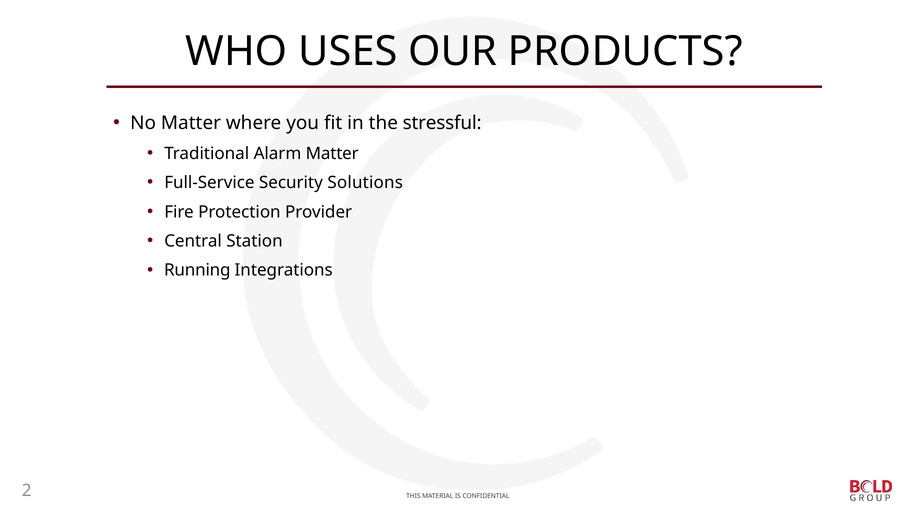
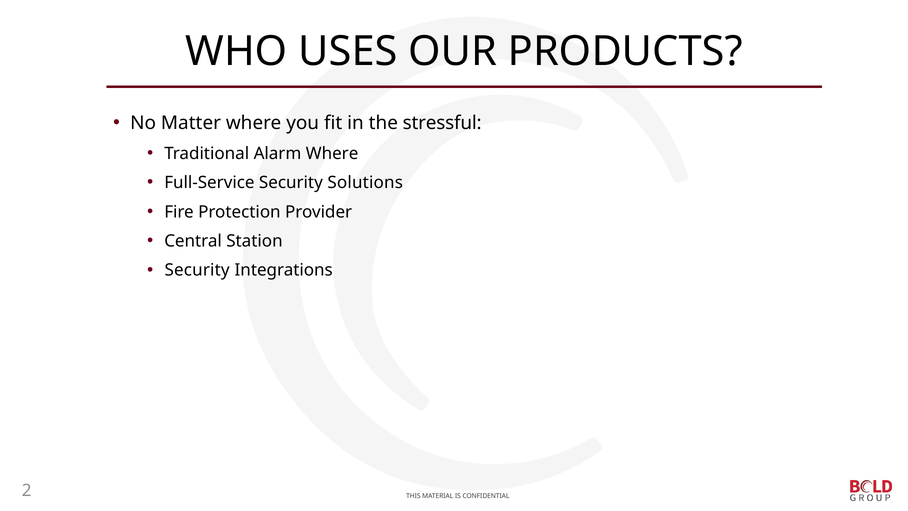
Alarm Matter: Matter -> Where (332, 153)
Running: Running -> Security (197, 270)
